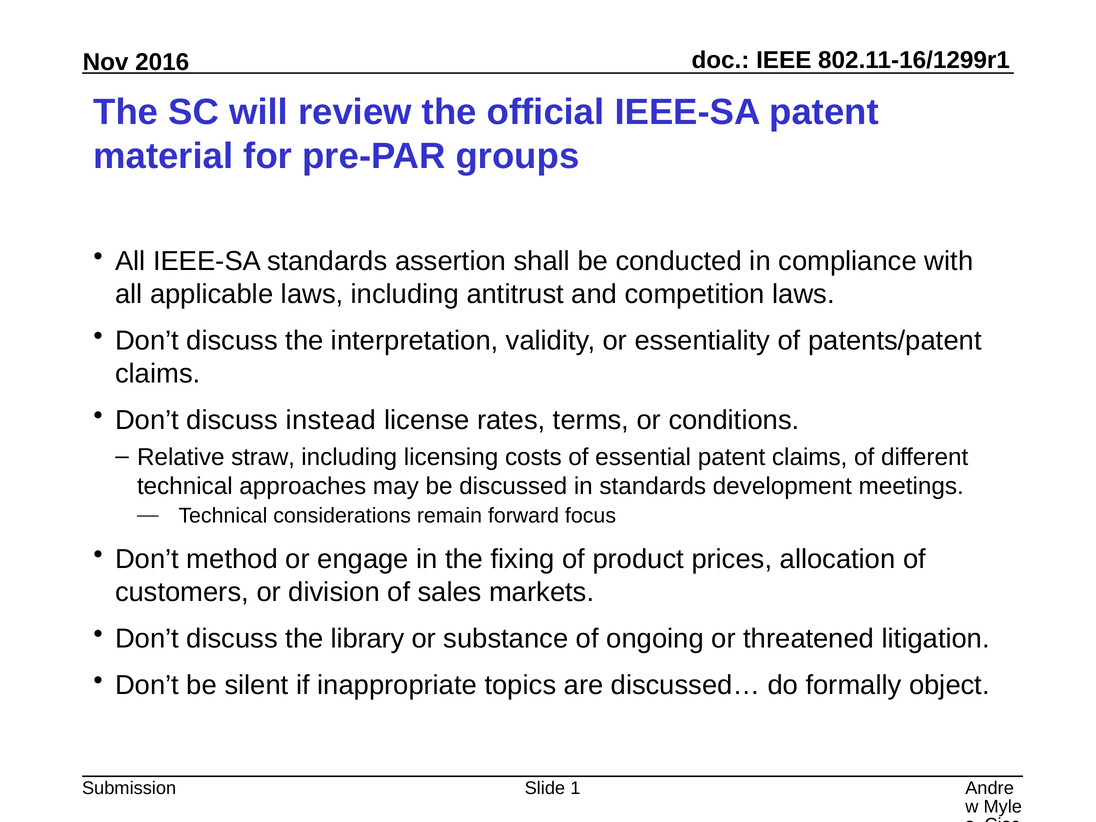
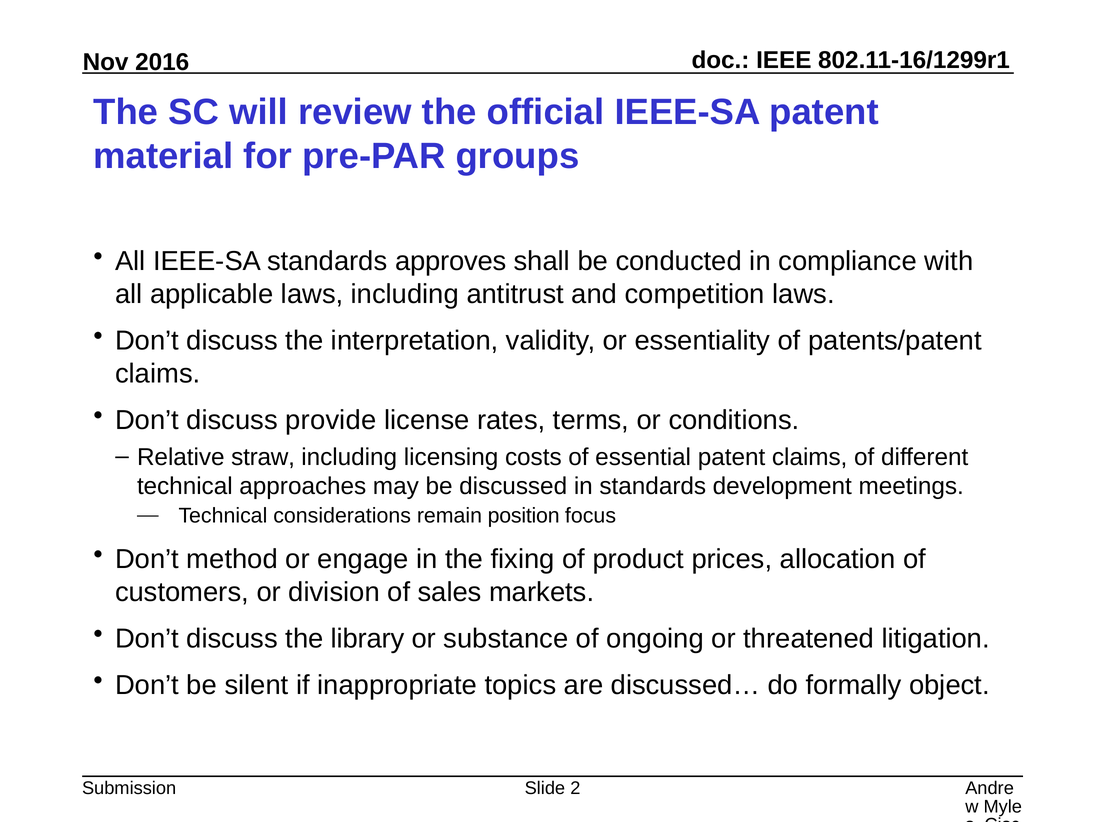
assertion: assertion -> approves (451, 261)
instead: instead -> provide (331, 420)
forward: forward -> position (524, 516)
1: 1 -> 2 (575, 788)
